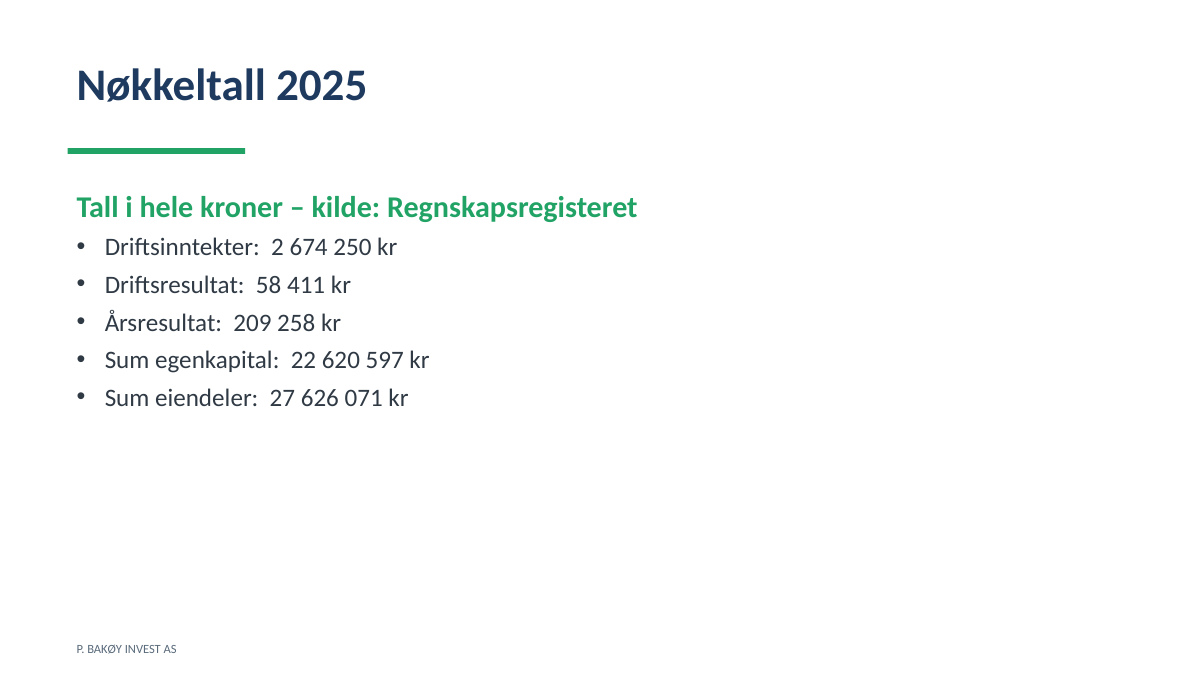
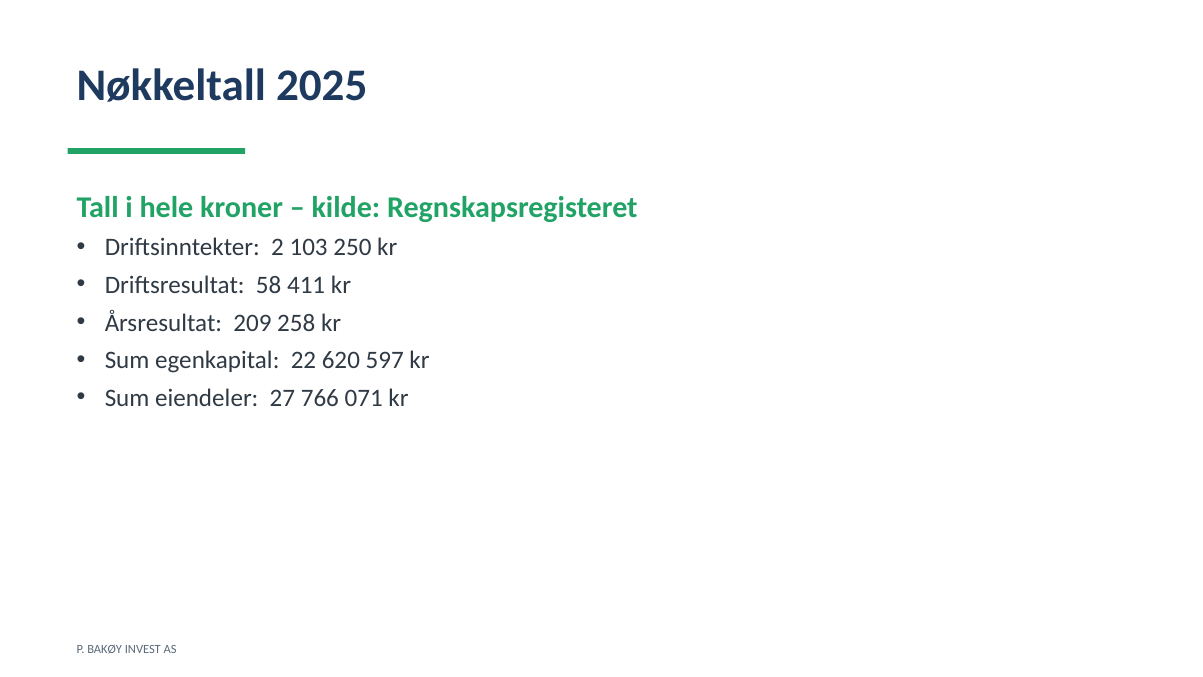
674: 674 -> 103 (309, 247)
626: 626 -> 766 (320, 398)
